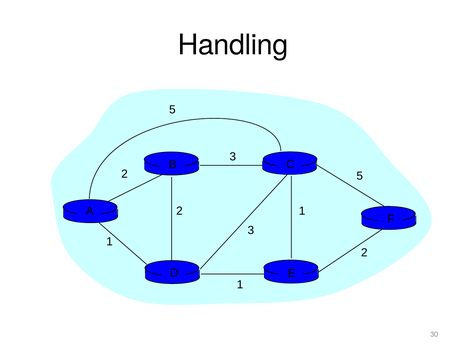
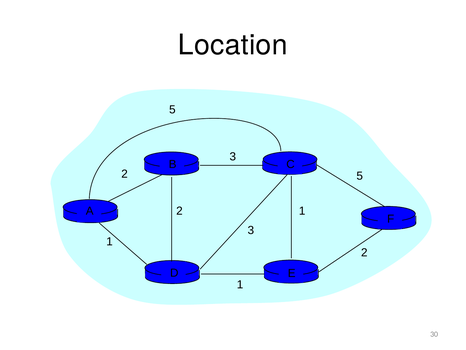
Handling: Handling -> Location (233, 45)
